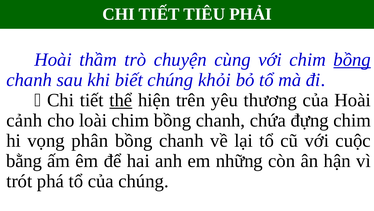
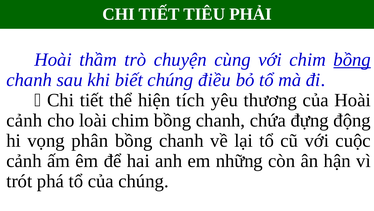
khỏi: khỏi -> điều (214, 80)
thể underline: present -> none (121, 100)
trên: trên -> tích (190, 100)
đựng chim: chim -> động (352, 120)
bằng: bằng -> cảnh (24, 160)
